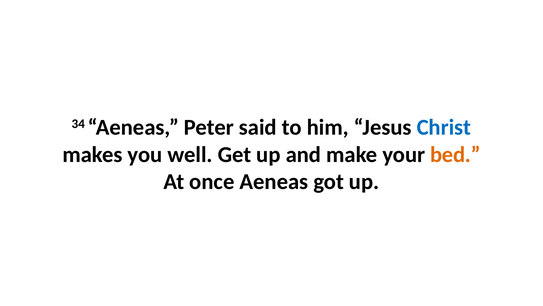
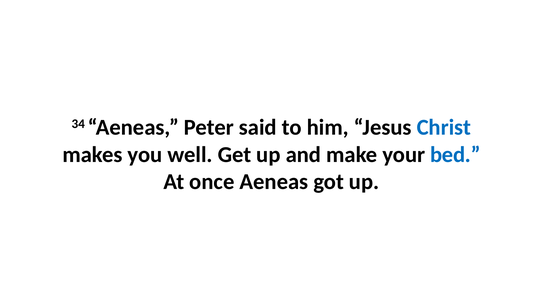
bed colour: orange -> blue (455, 154)
